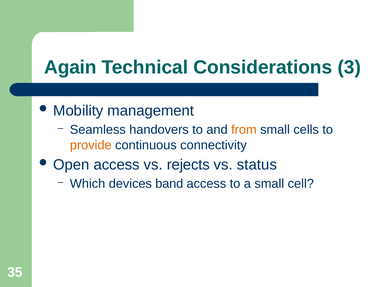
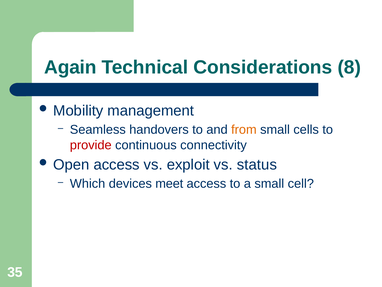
3: 3 -> 8 (349, 67)
provide colour: orange -> red (91, 145)
rejects: rejects -> exploit (188, 164)
band: band -> meet (169, 183)
